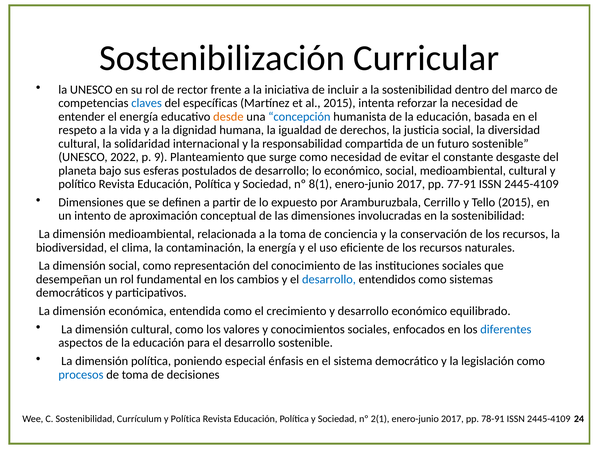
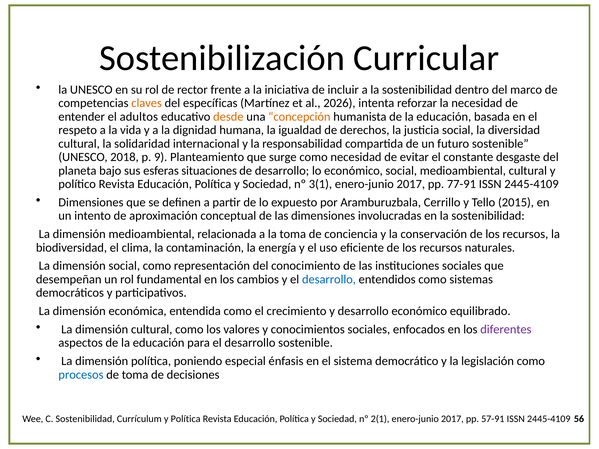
claves colour: blue -> orange (147, 103)
al 2015: 2015 -> 2026 (339, 103)
el energía: energía -> adultos (139, 117)
concepción colour: blue -> orange (299, 117)
2022: 2022 -> 2018 (125, 157)
postulados: postulados -> situaciones (209, 171)
8(1: 8(1 -> 3(1 (320, 184)
diferentes colour: blue -> purple (506, 330)
78-91: 78-91 -> 57-91 (493, 419)
24: 24 -> 56 (579, 419)
